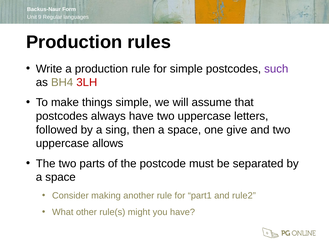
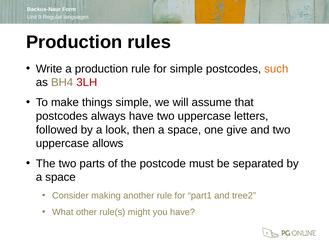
such colour: purple -> orange (276, 69)
sing: sing -> look (118, 130)
rule2: rule2 -> tree2 (244, 196)
